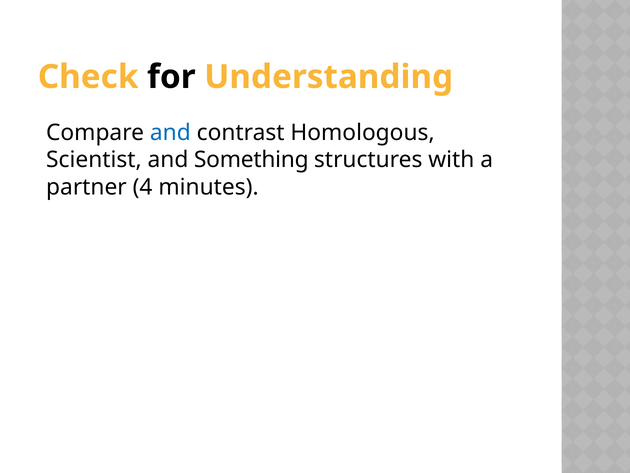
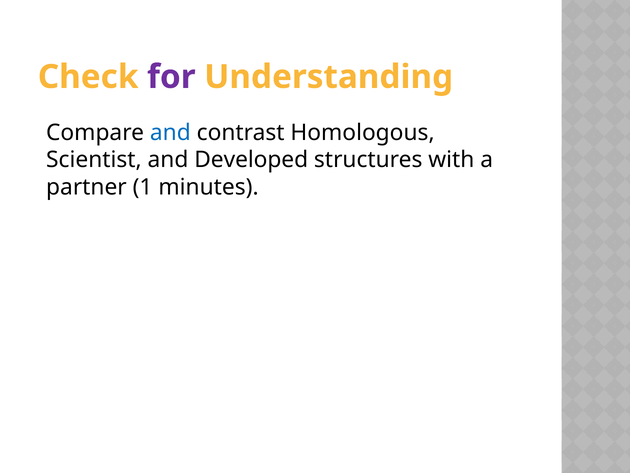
for colour: black -> purple (171, 77)
Something: Something -> Developed (251, 160)
4: 4 -> 1 (143, 187)
